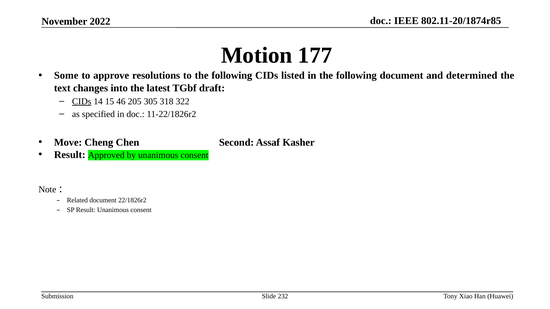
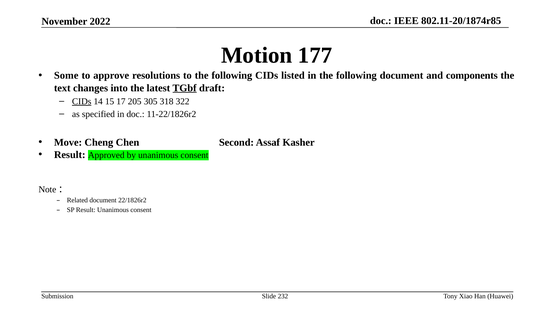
determined: determined -> components (472, 76)
TGbf underline: none -> present (185, 88)
46: 46 -> 17 (121, 101)
